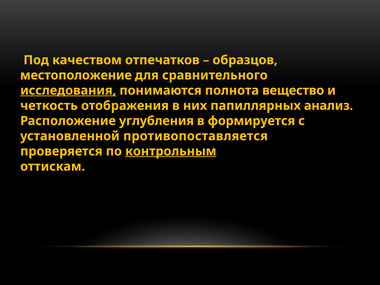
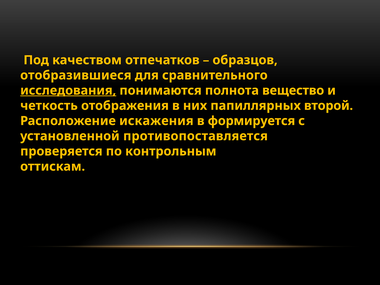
местоположение: местоположение -> отобразившиеся (76, 75)
анализ: анализ -> второй (329, 106)
углубления: углубления -> искажения (156, 121)
контрольным underline: present -> none (171, 151)
